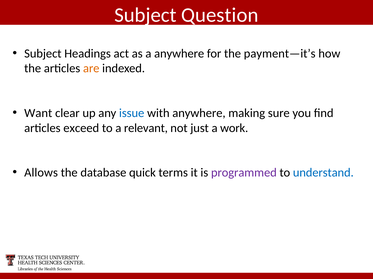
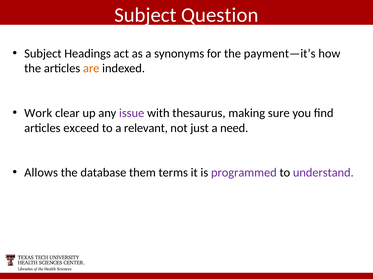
a anywhere: anywhere -> synonyms (179, 54)
Want: Want -> Work (38, 113)
issue colour: blue -> purple (132, 113)
with anywhere: anywhere -> thesaurus (199, 113)
work: work -> need (234, 128)
quick: quick -> them (142, 173)
understand colour: blue -> purple (323, 173)
